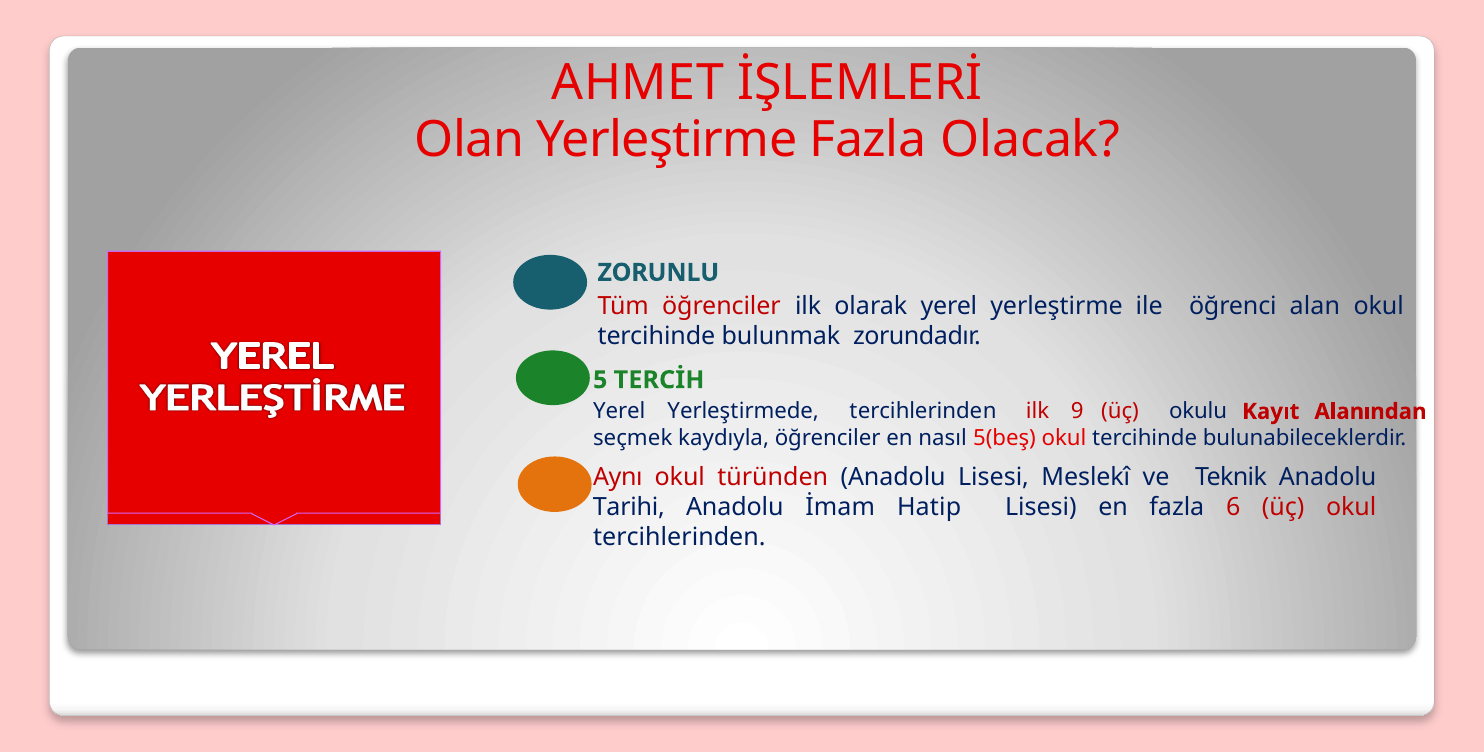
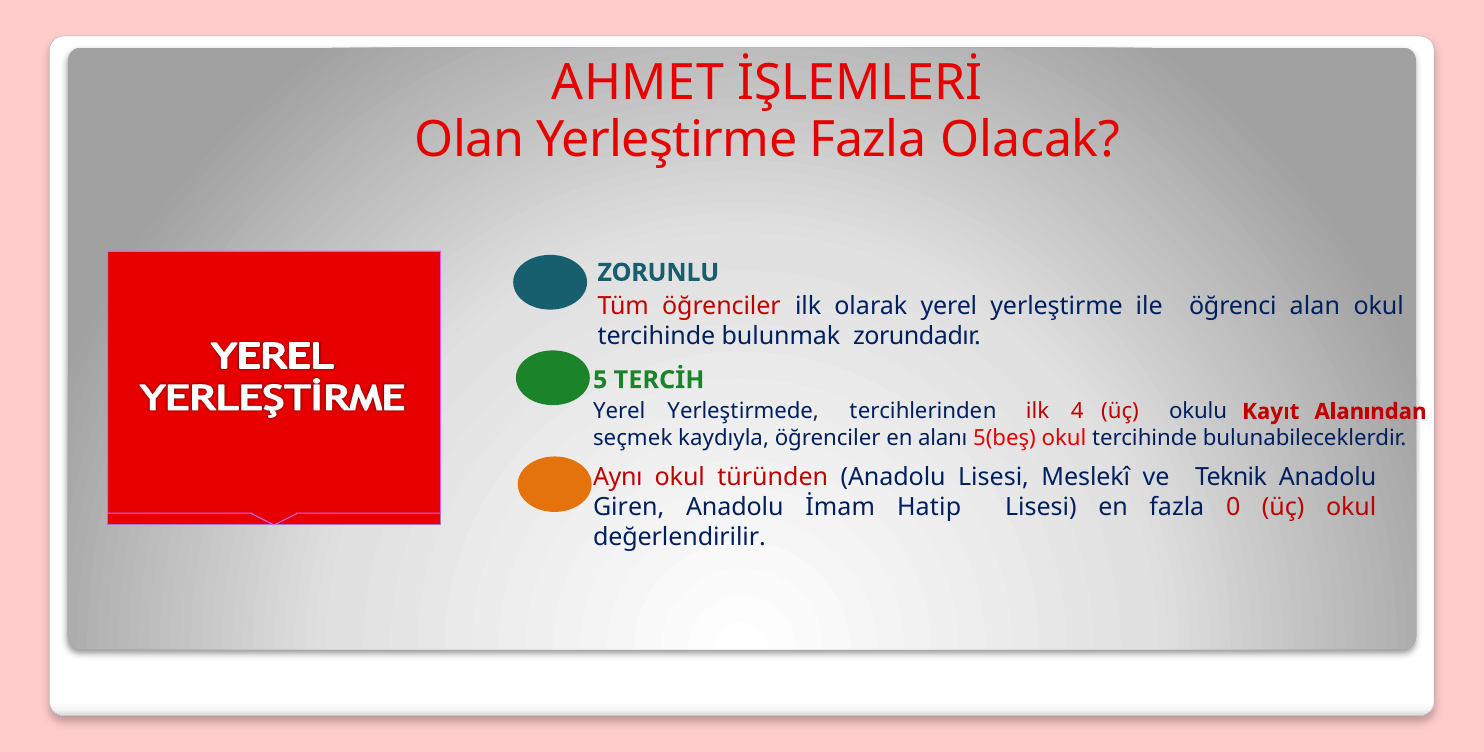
9: 9 -> 4 (1077, 411)
nasıl: nasıl -> alanı (943, 438)
Tarihi: Tarihi -> Giren (629, 507)
6: 6 -> 0 (1233, 507)
tercihlerinden: tercihlerinden -> değerlendirilir (679, 537)
